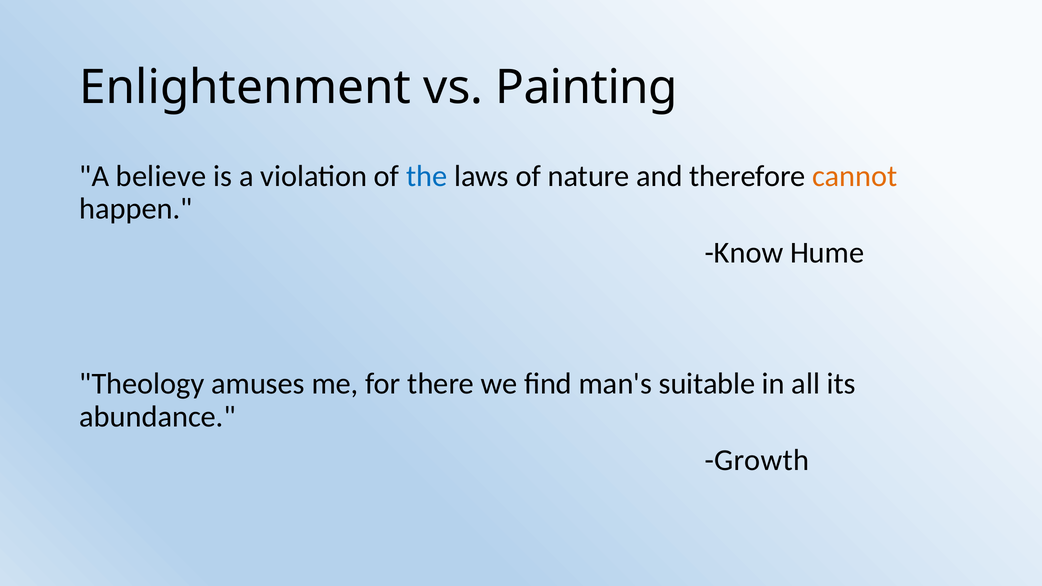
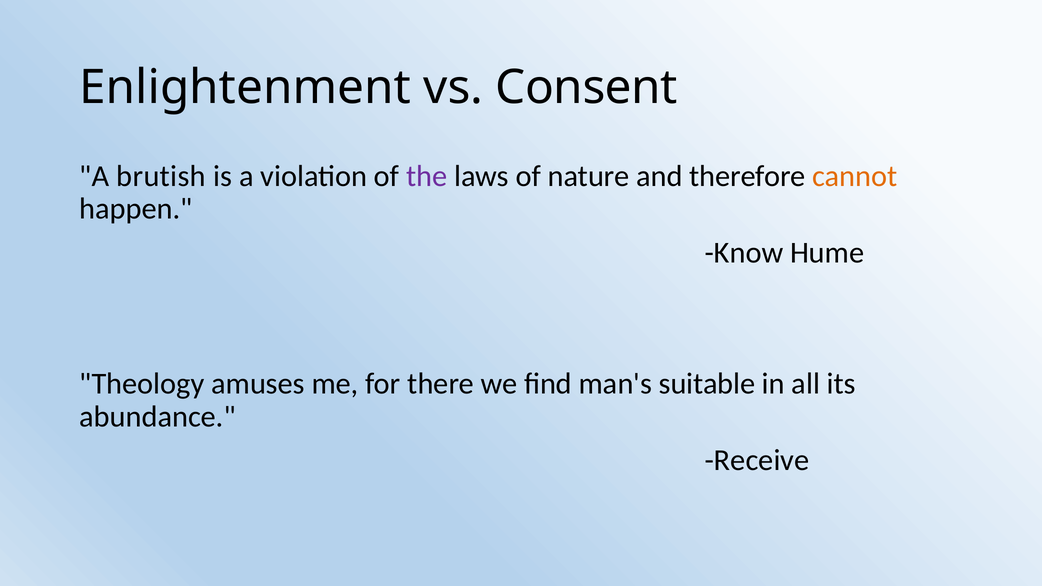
Painting: Painting -> Consent (586, 88)
believe: believe -> brutish (161, 176)
the colour: blue -> purple (427, 176)
Growth: Growth -> Receive (757, 460)
